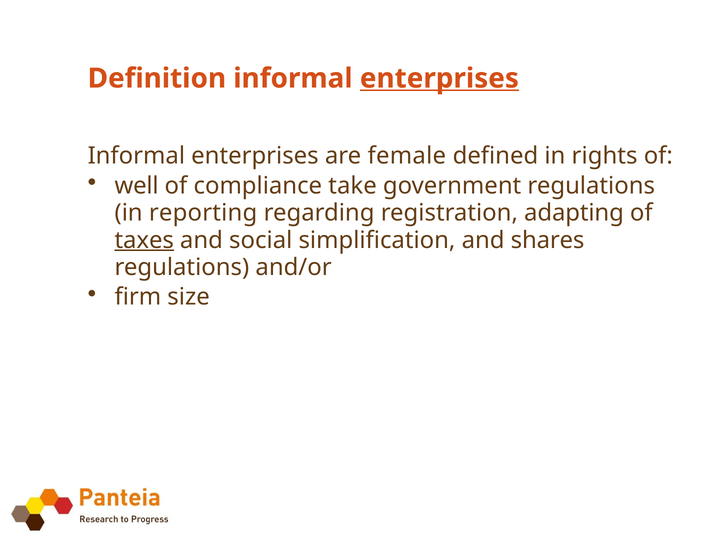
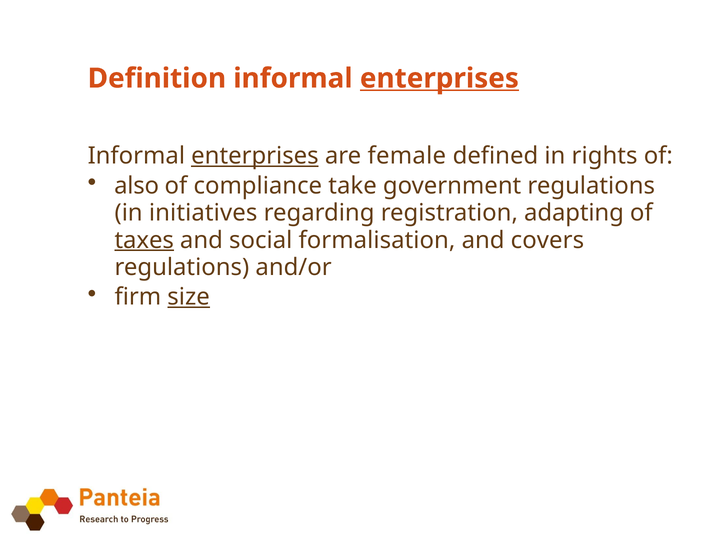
enterprises underline: none -> present (255, 156)
well: well -> also (137, 186)
reporting: reporting -> initiatives (203, 213)
simplification: simplification -> formalisation (377, 240)
shares: shares -> covers (547, 240)
size underline: none -> present (189, 297)
